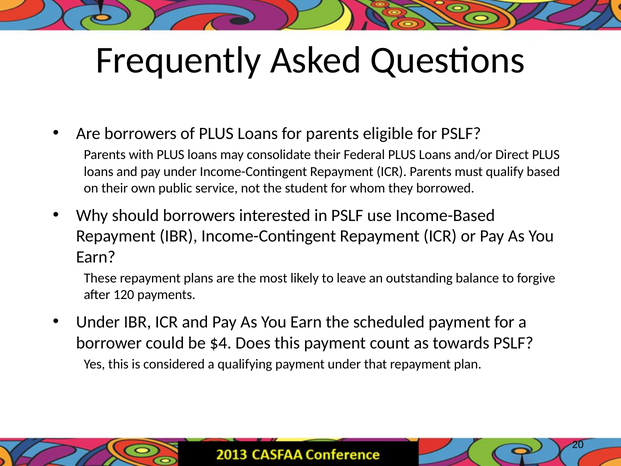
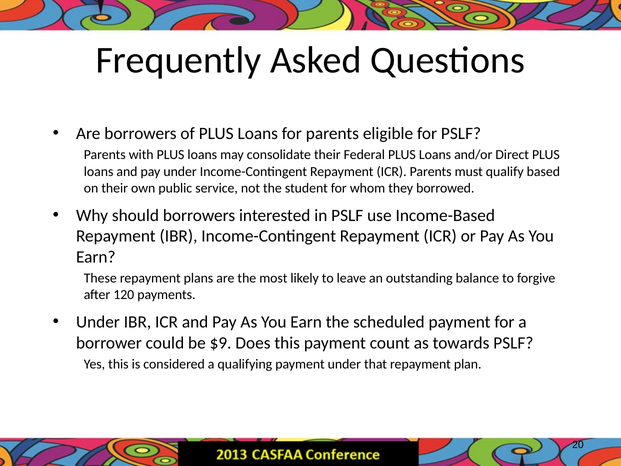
$4: $4 -> $9 (221, 343)
